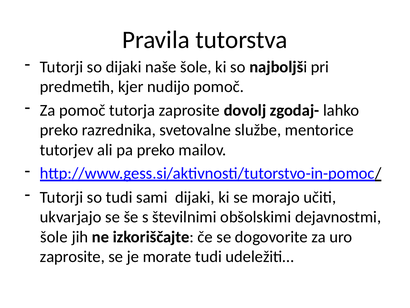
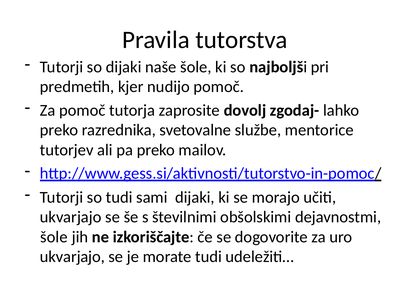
zaprosite: zaprosite -> ukvarjajo (72, 256)
